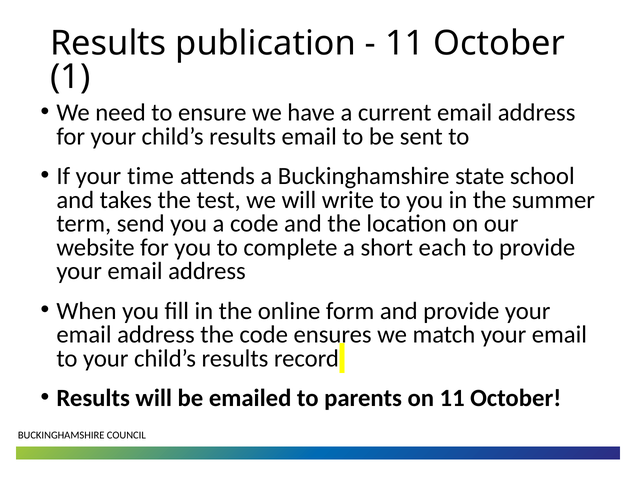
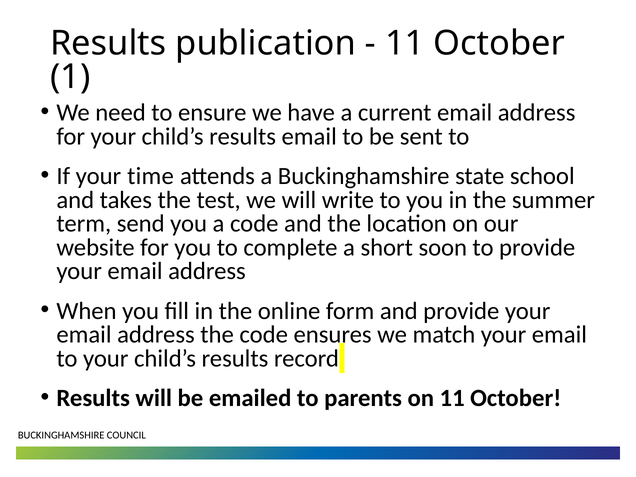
each: each -> soon (443, 247)
